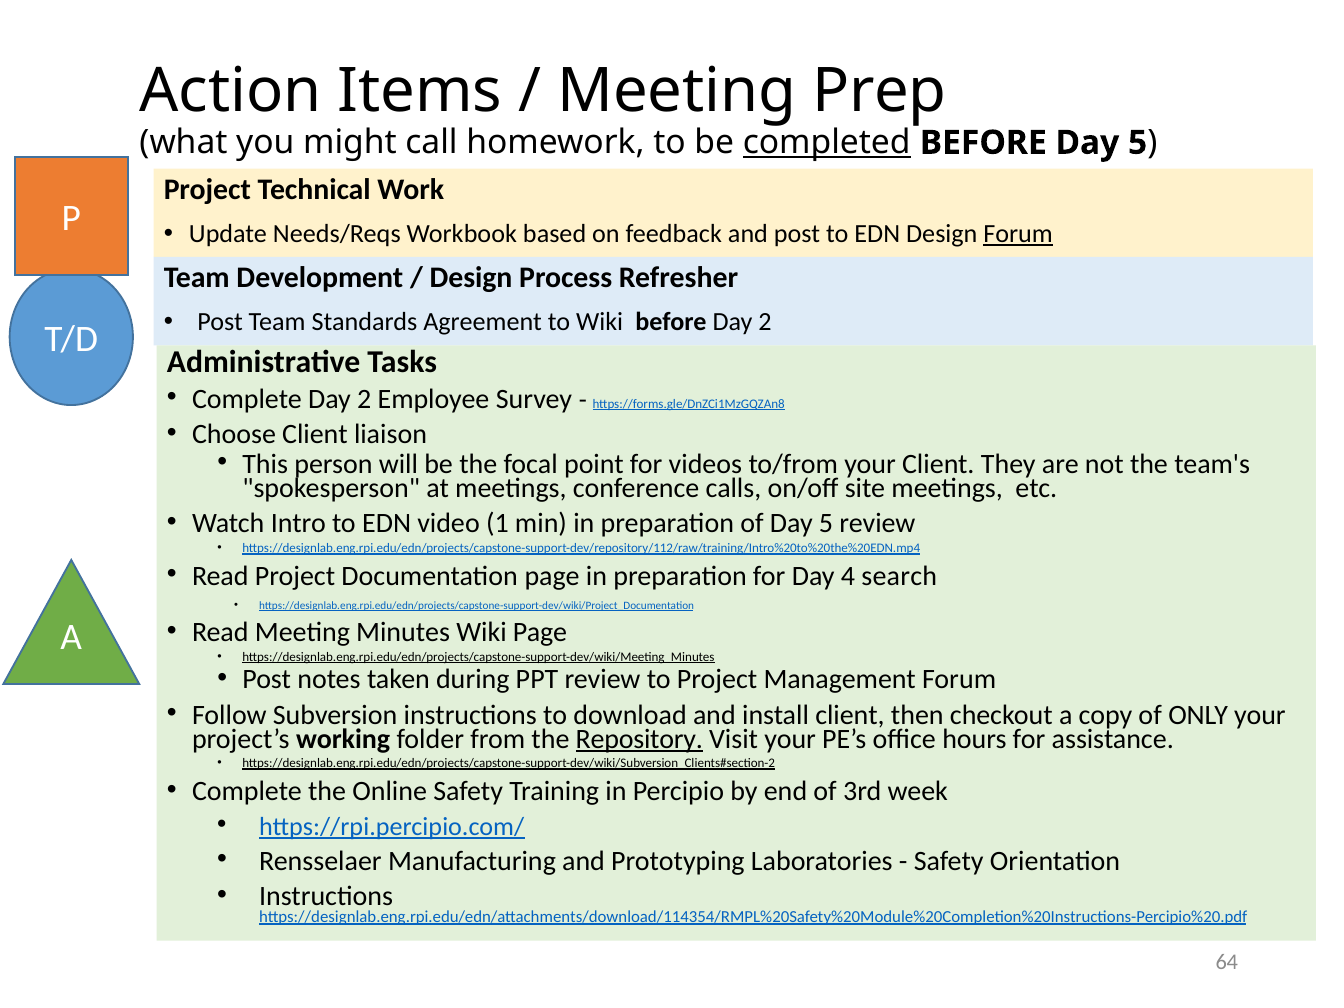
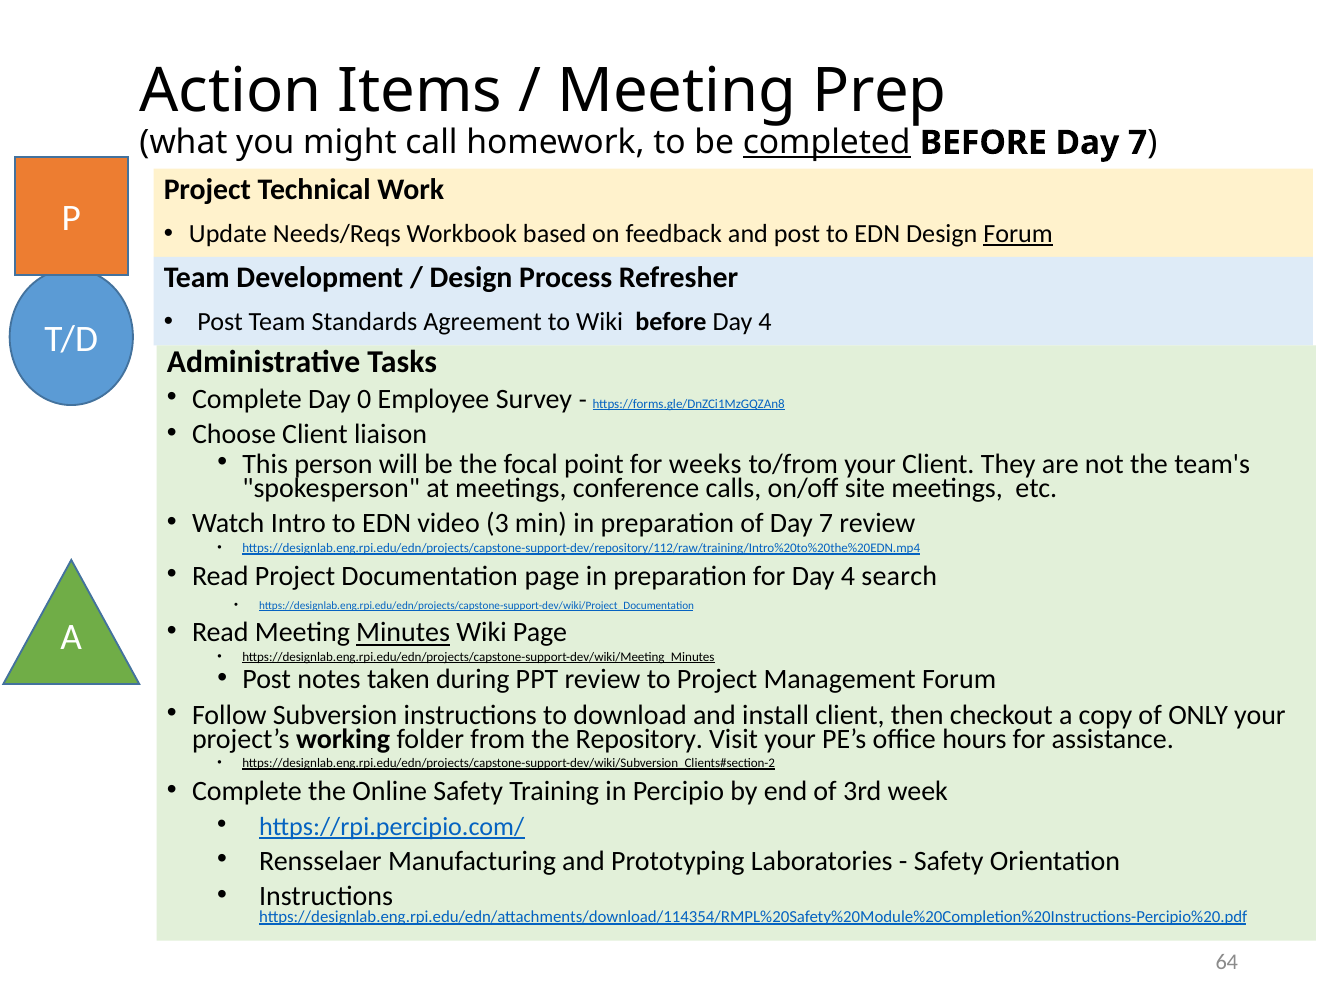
BEFORE Day 5: 5 -> 7 (1138, 143)
before Day 2: 2 -> 4 (765, 322)
Complete Day 2: 2 -> 0 (364, 399)
videos: videos -> weeks (705, 464)
1: 1 -> 3 (497, 524)
of Day 5: 5 -> 7 (826, 524)
Minutes underline: none -> present (403, 633)
Repository underline: present -> none (639, 739)
